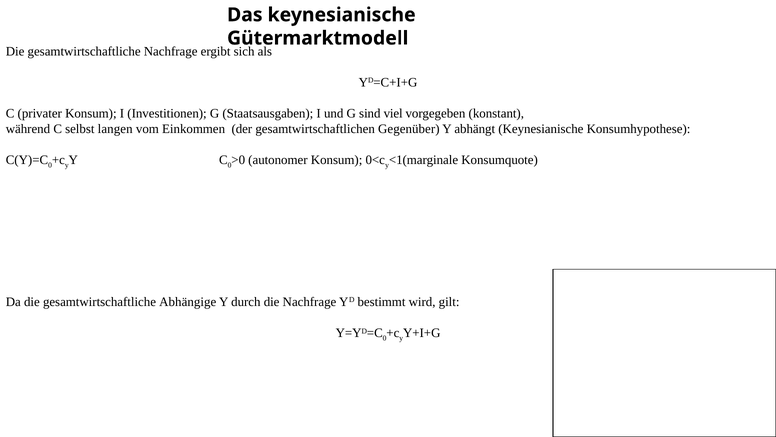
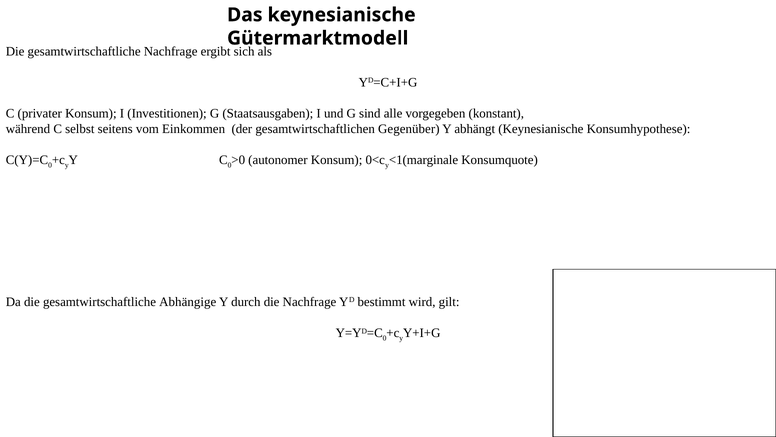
viel: viel -> alle (393, 113)
langen: langen -> seitens (115, 129)
